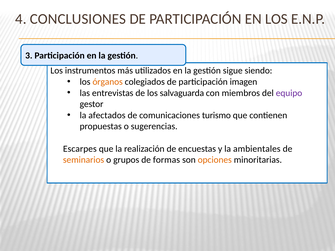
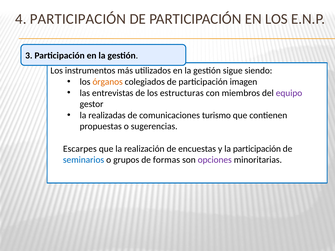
4 CONCLUSIONES: CONCLUSIONES -> PARTICIPACIÓN (78, 19)
salvaguarda: salvaguarda -> estructuras (182, 93)
afectados: afectados -> realizadas (107, 115)
la ambientales: ambientales -> participación (257, 149)
seminarios colour: orange -> blue (84, 160)
opciones colour: orange -> purple (215, 160)
